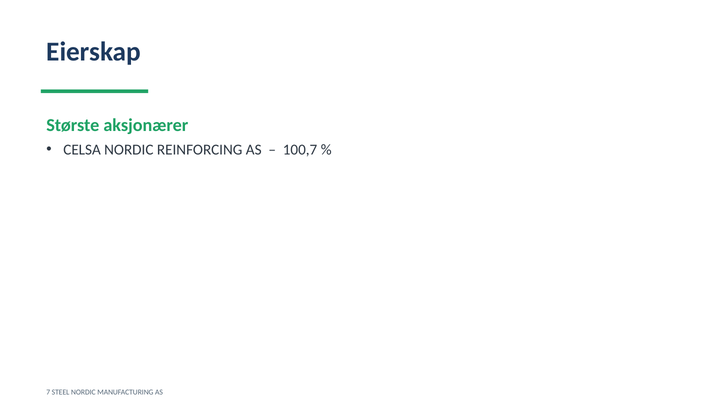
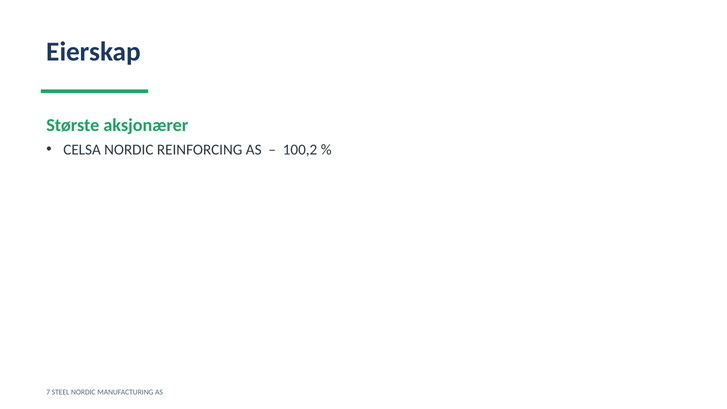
100,7: 100,7 -> 100,2 (300, 149)
